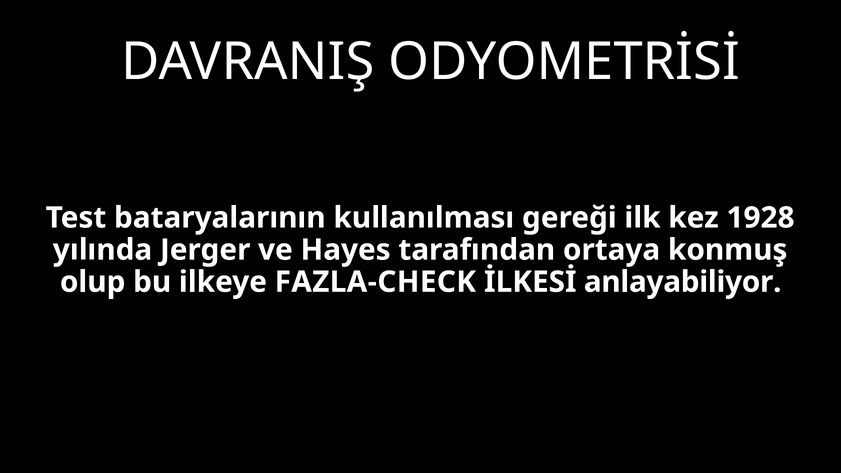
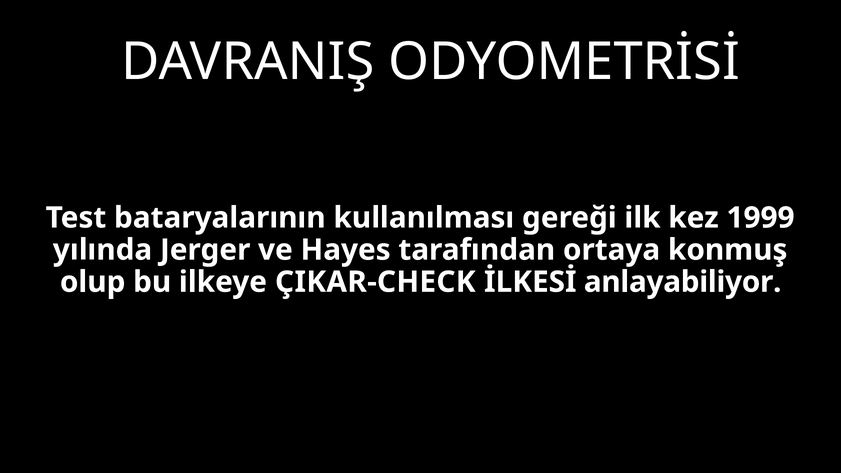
1928: 1928 -> 1999 (761, 218)
FAZLA-CHECK: FAZLA-CHECK -> ÇIKAR-CHECK (375, 282)
